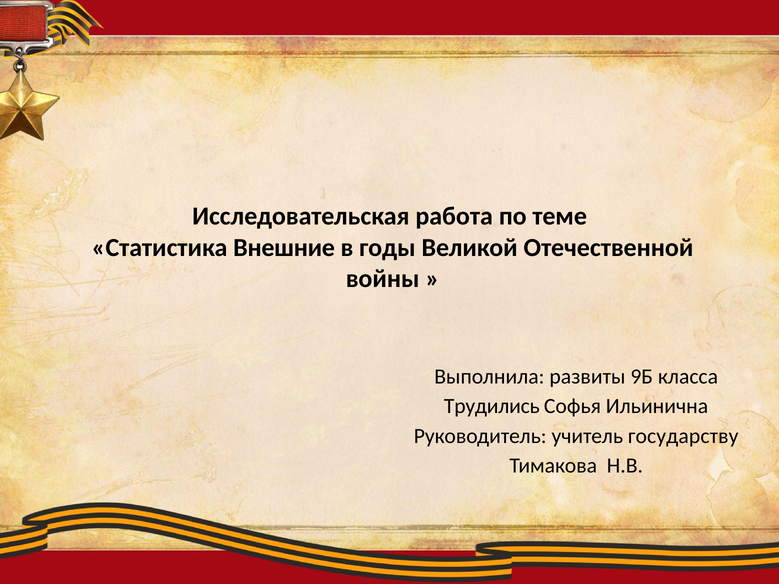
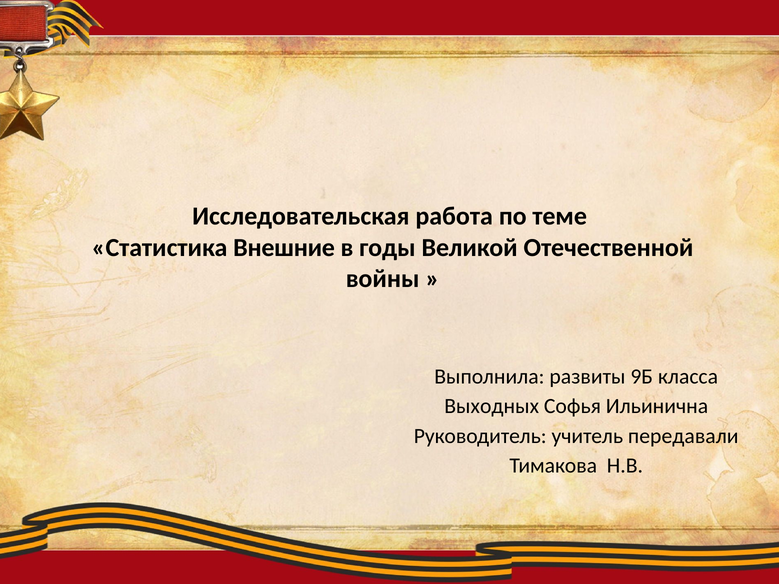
Трудились: Трудились -> Выходных (492, 407)
государству: государству -> передавали (683, 436)
